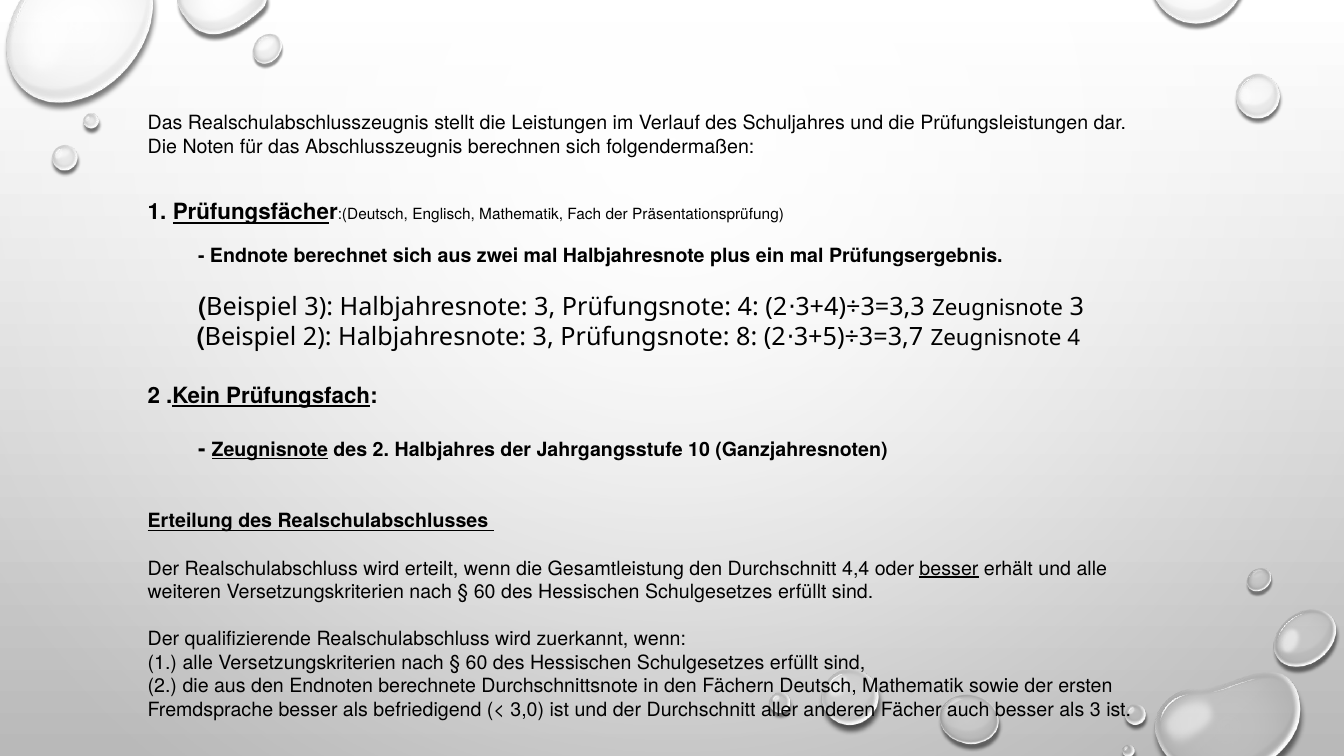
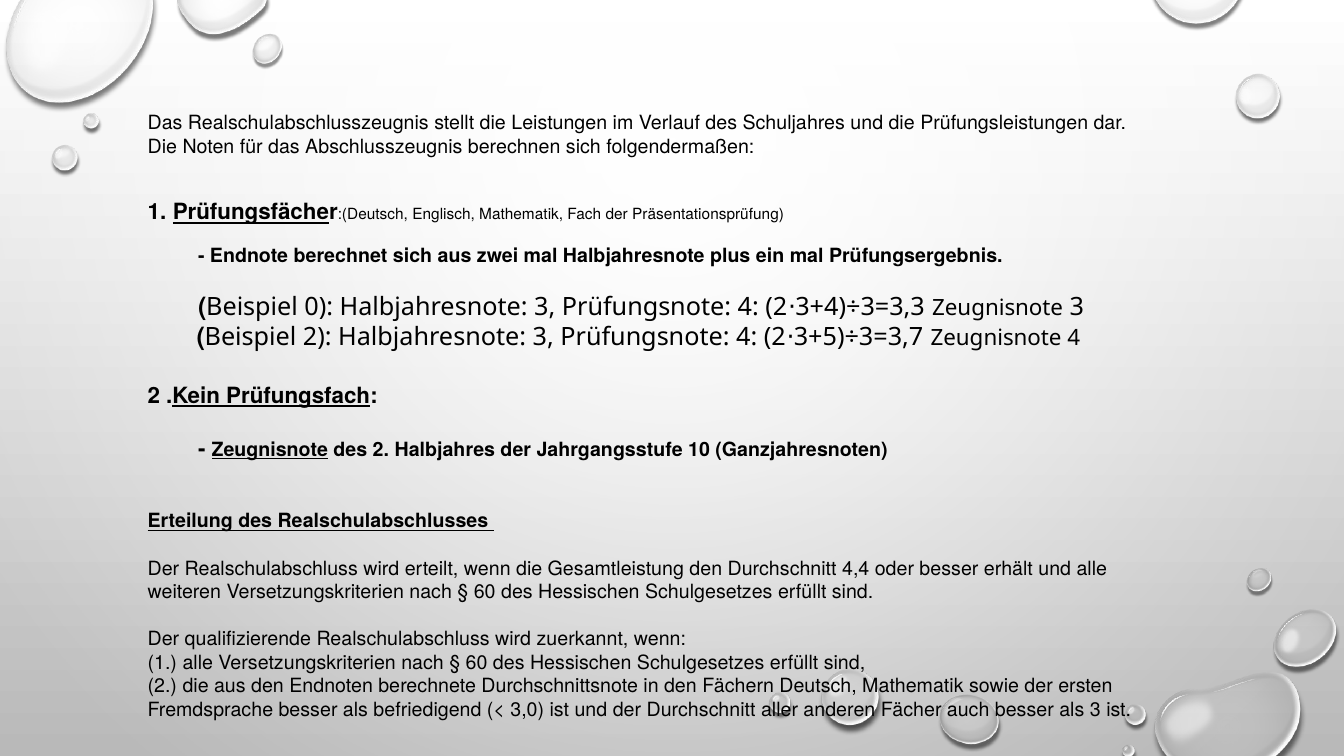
Beispiel 3: 3 -> 0 (319, 307)
8: 8 -> 4 (747, 337)
besser underline: present -> none (949, 569)
